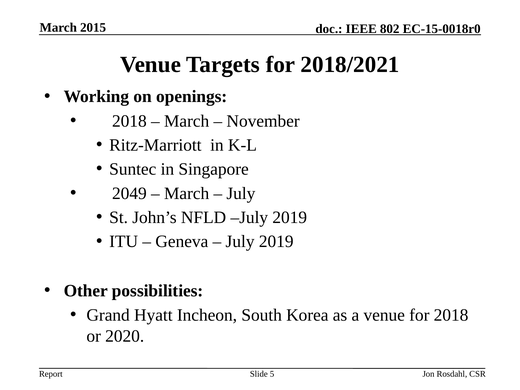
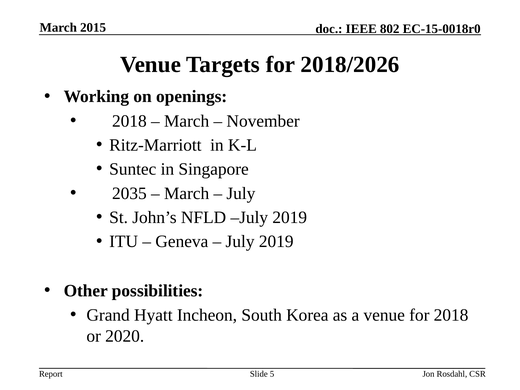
2018/2021: 2018/2021 -> 2018/2026 (350, 64)
2049: 2049 -> 2035 (129, 193)
